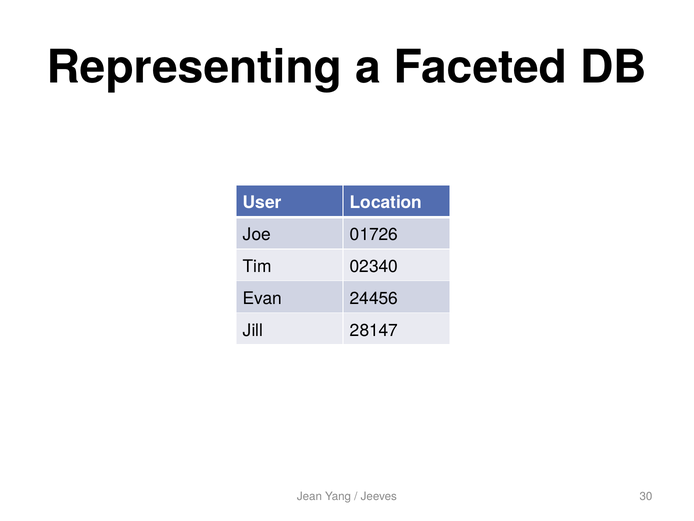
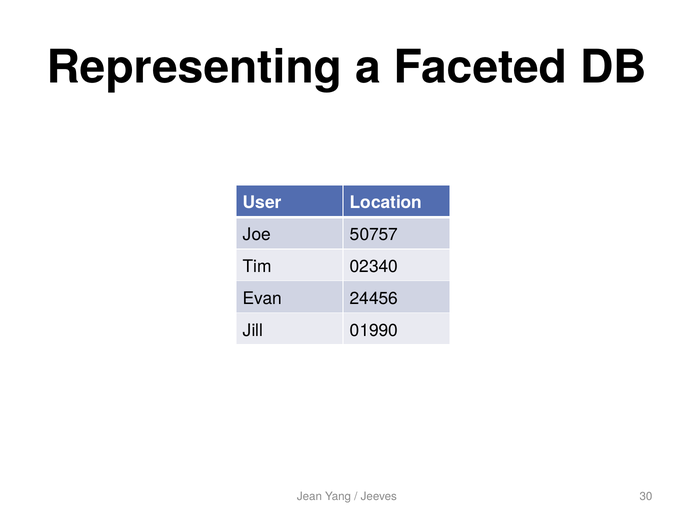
01726: 01726 -> 50757 (374, 235)
28147: 28147 -> 01990 (374, 330)
